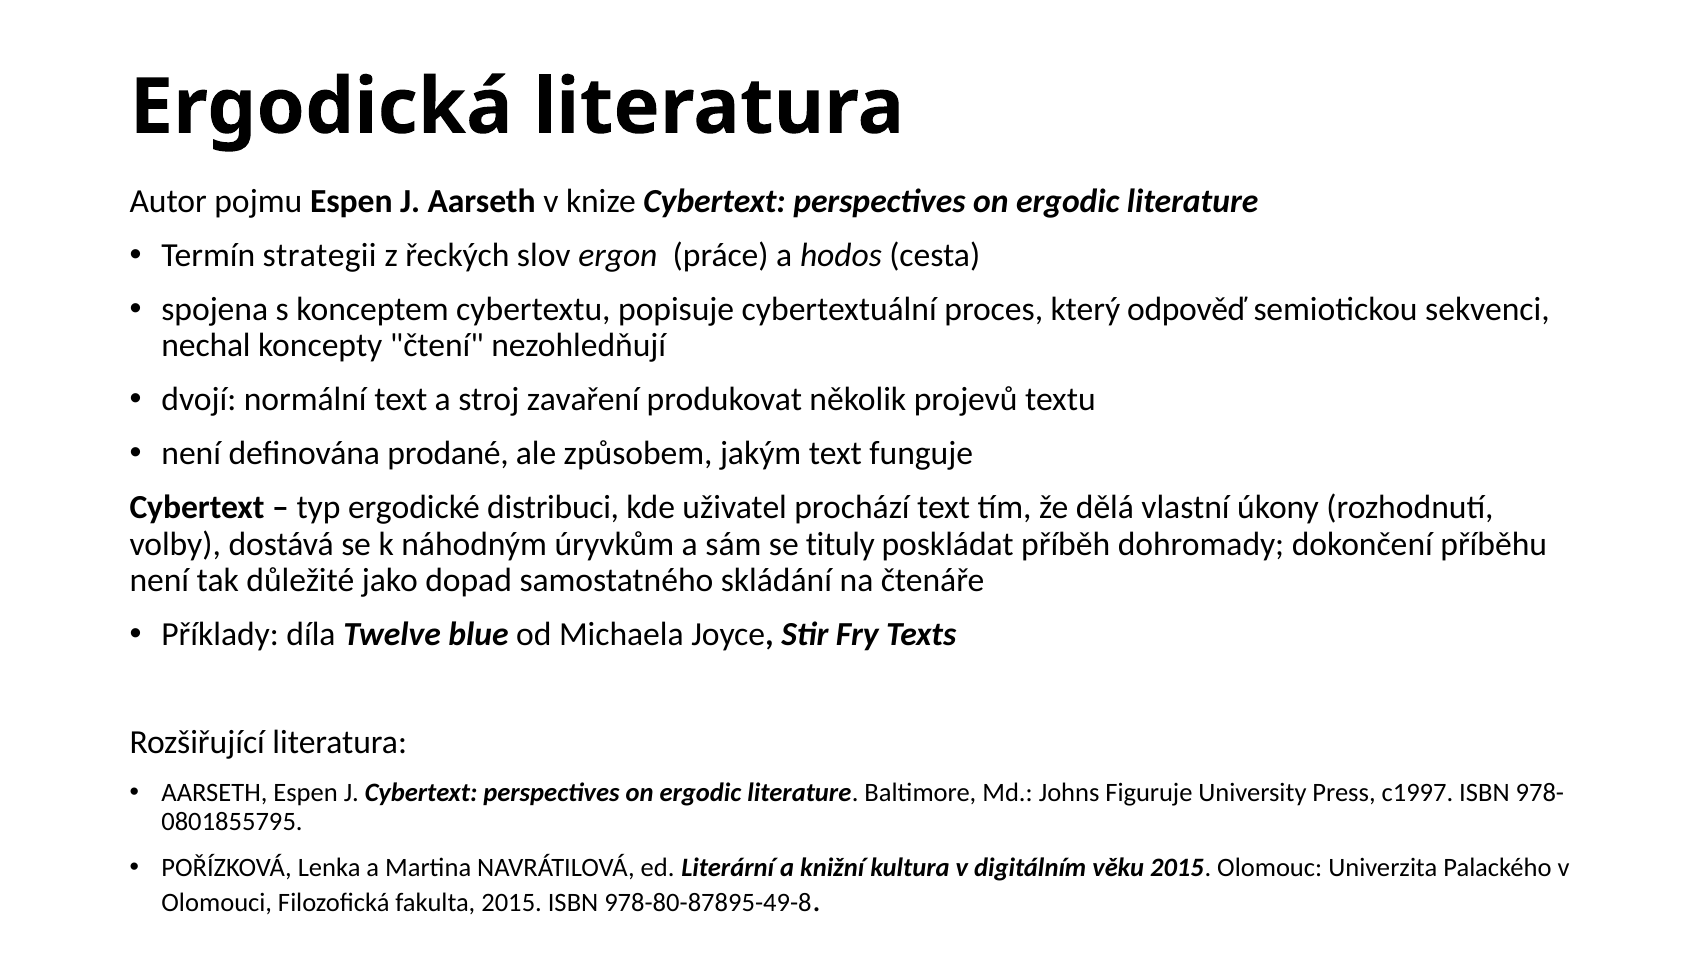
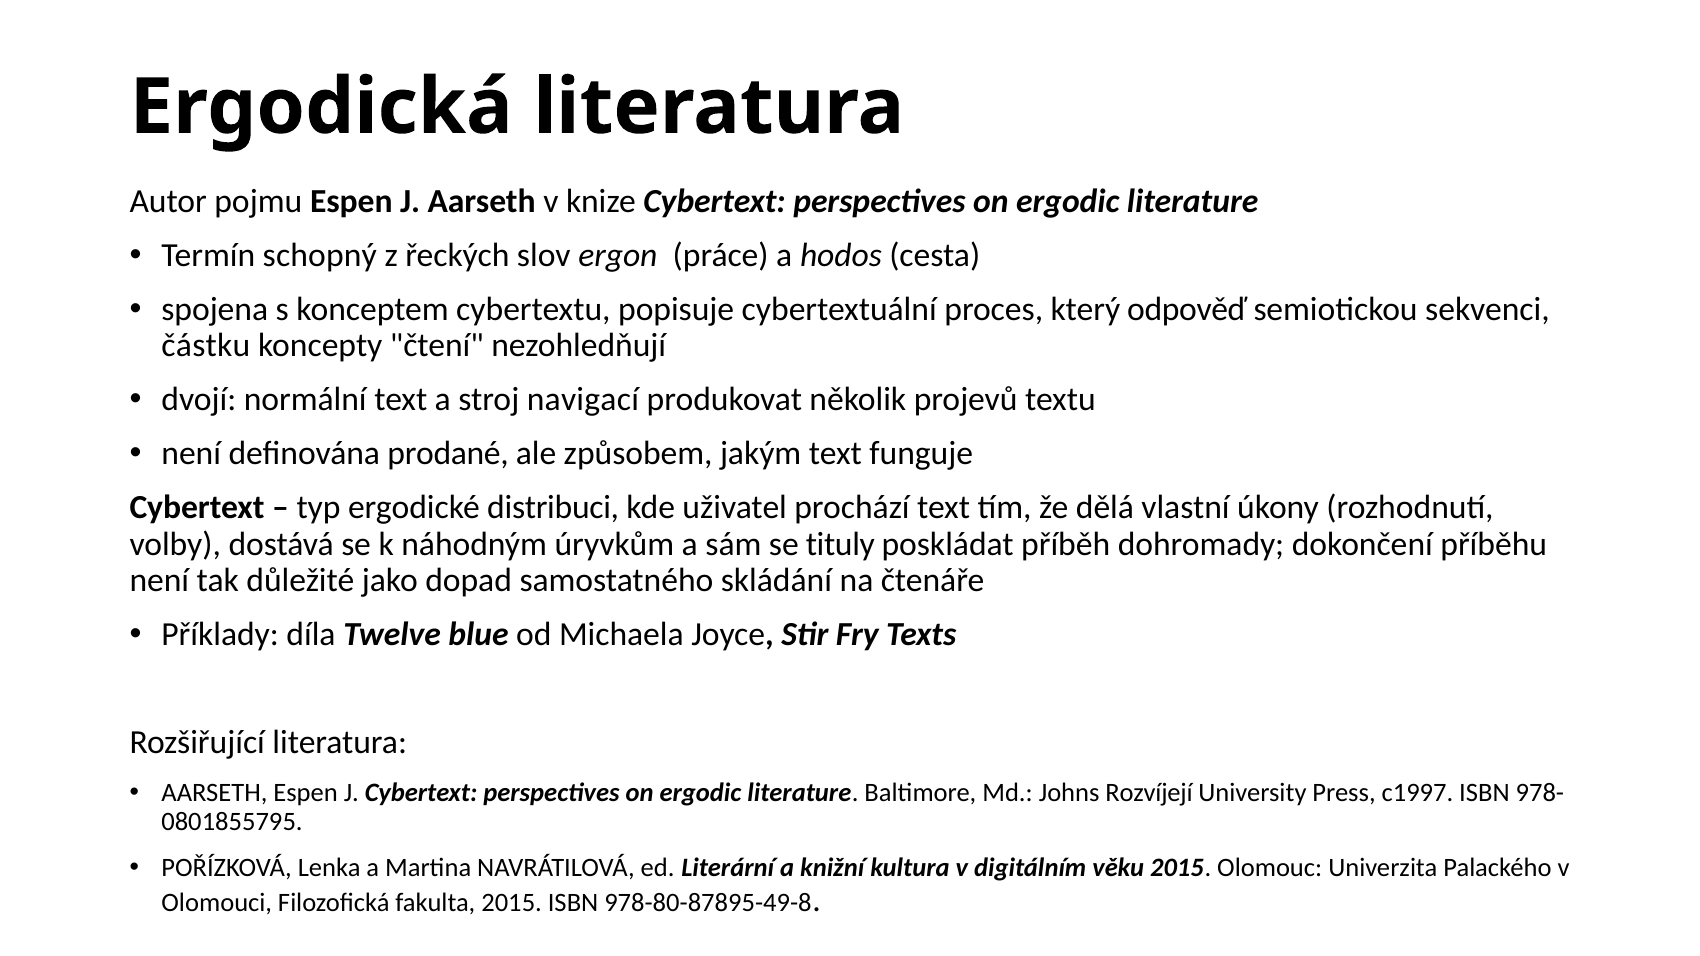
strategii: strategii -> schopný (320, 255)
nechal: nechal -> částku (206, 346)
zavaření: zavaření -> navigací (583, 400)
Figuruje: Figuruje -> Rozvíjejí (1149, 793)
